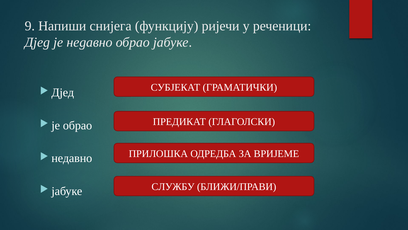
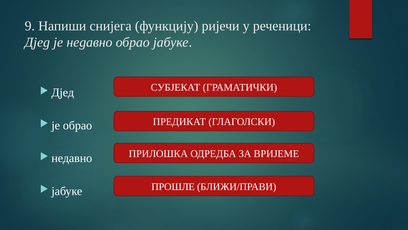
СЛУЖБУ: СЛУЖБУ -> ПРОШЛЕ (173, 186)
